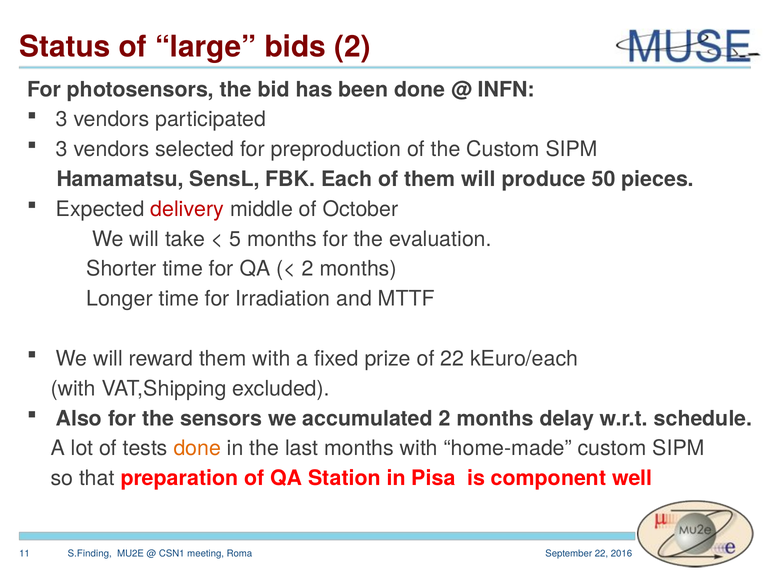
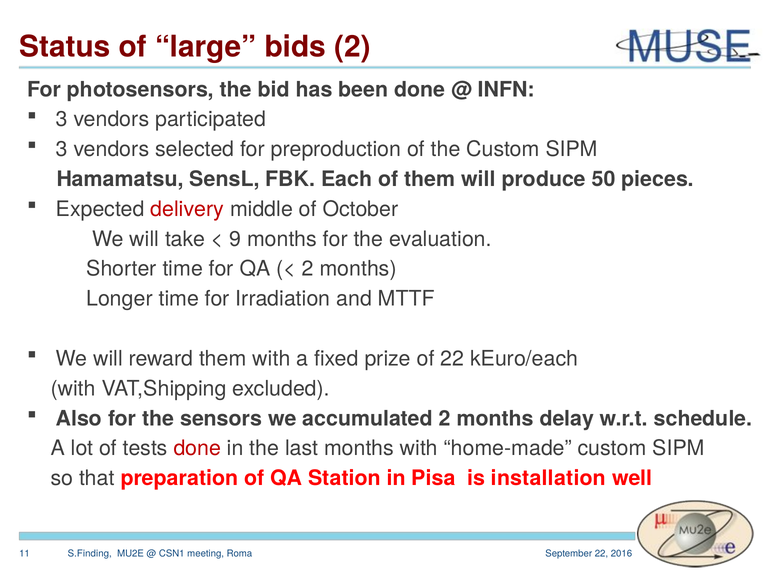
5: 5 -> 9 (235, 239)
done colour: orange -> red (197, 448)
component: component -> installation (548, 478)
